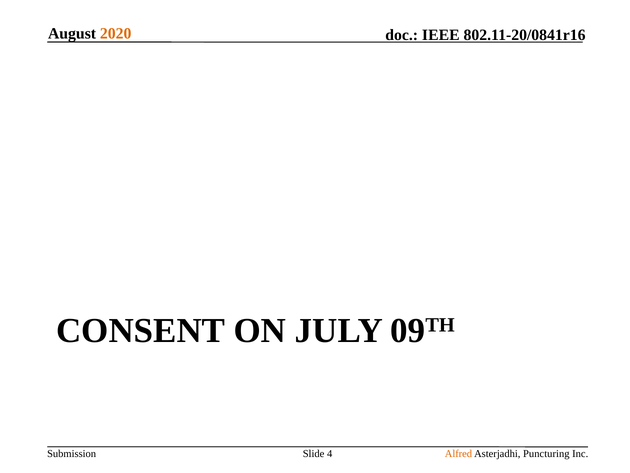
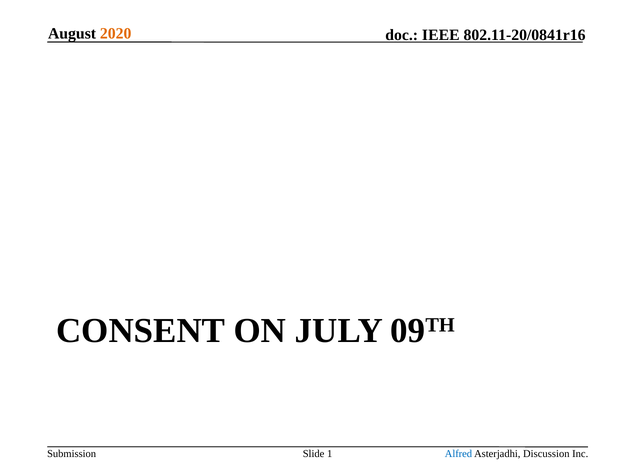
4: 4 -> 1 (330, 453)
Alfred colour: orange -> blue (458, 453)
Puncturing: Puncturing -> Discussion (546, 453)
